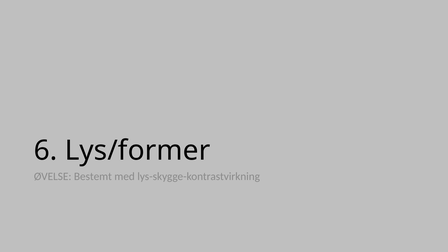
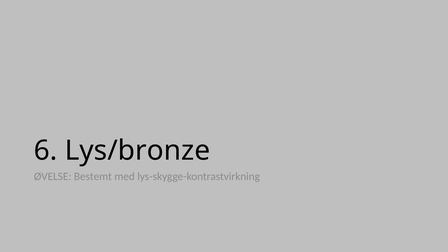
Lys/former: Lys/former -> Lys/bronze (138, 151)
